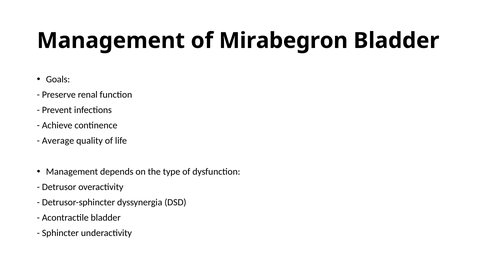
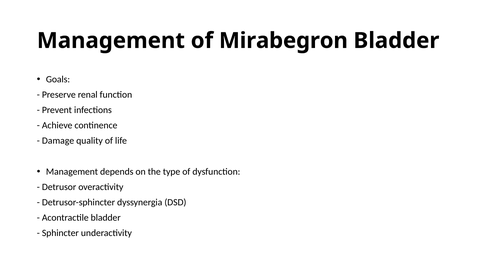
Average: Average -> Damage (58, 141)
